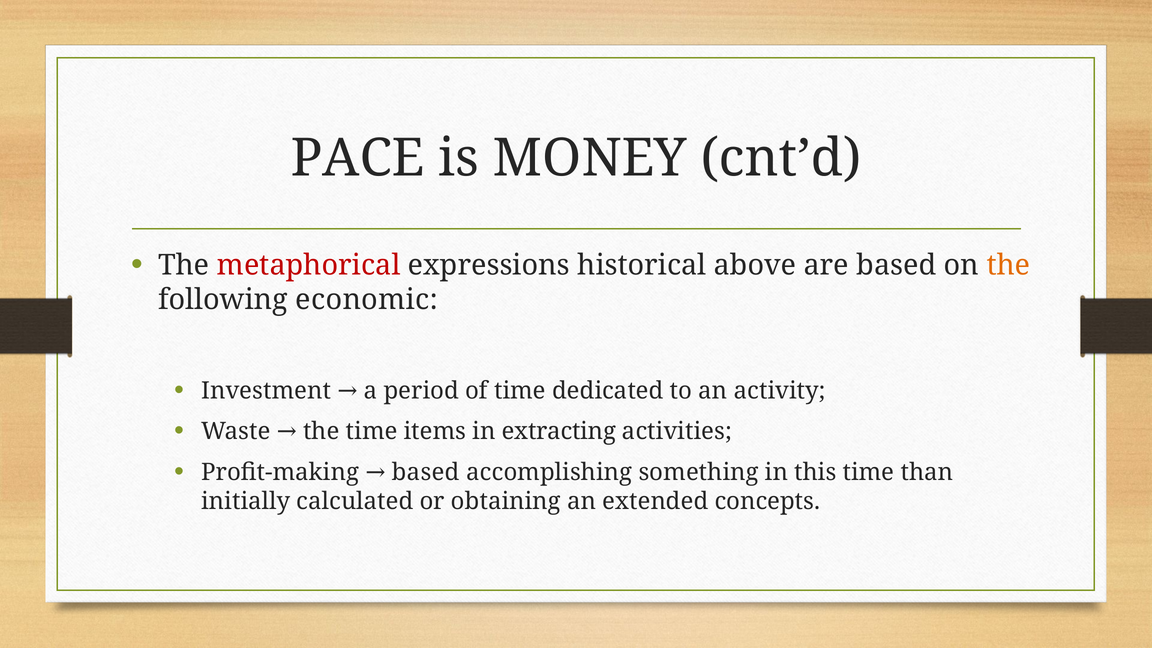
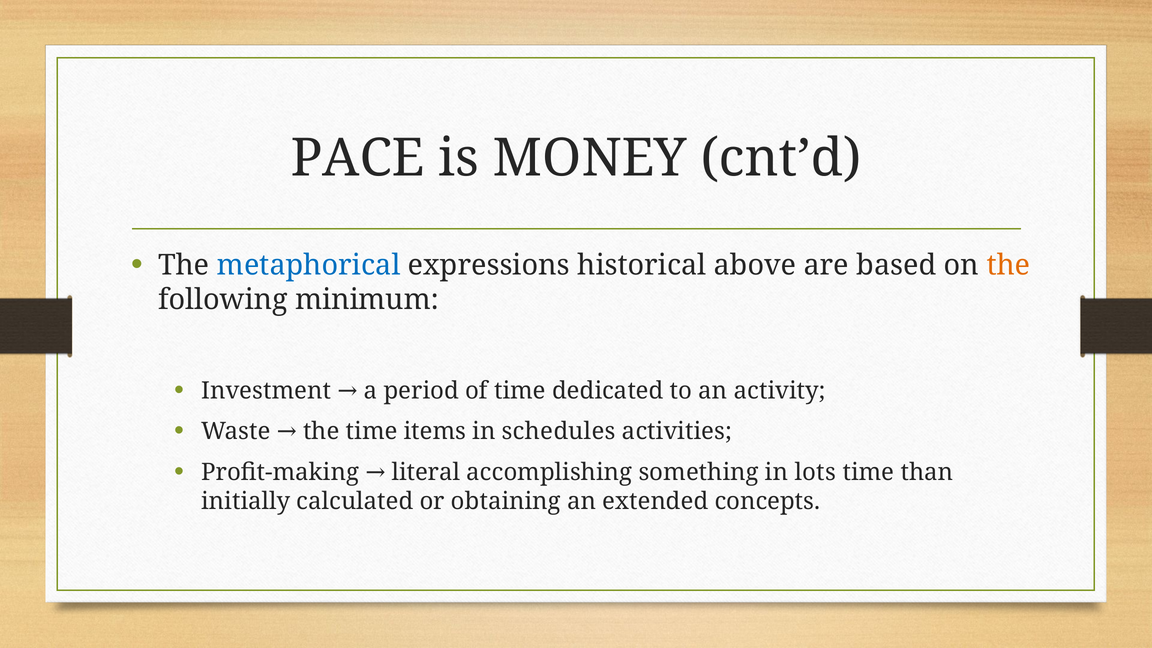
metaphorical colour: red -> blue (309, 265)
economic: economic -> minimum (367, 300)
extracting: extracting -> schedules (559, 432)
Profit-making based: based -> literal (426, 472)
this: this -> lots (815, 472)
